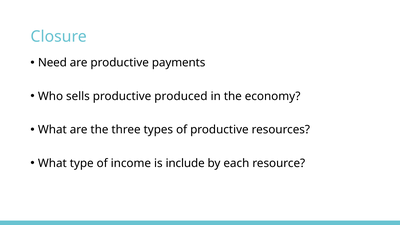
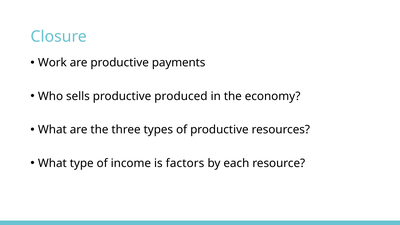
Need: Need -> Work (52, 63)
include: include -> factors (185, 163)
